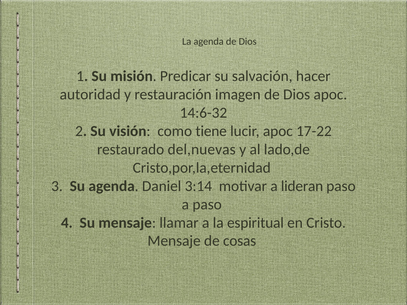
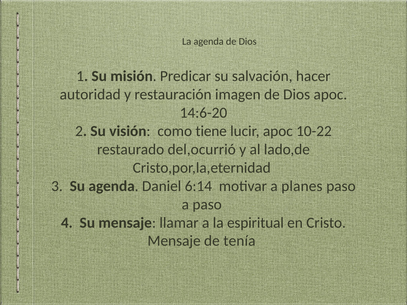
14:6-32: 14:6-32 -> 14:6-20 (203, 113)
17-22: 17-22 -> 10-22 (314, 131)
del,nuevas: del,nuevas -> del,ocurrió (202, 149)
3:14: 3:14 -> 6:14 (198, 186)
lideran: lideran -> planes (302, 186)
cosas: cosas -> tenía (239, 241)
